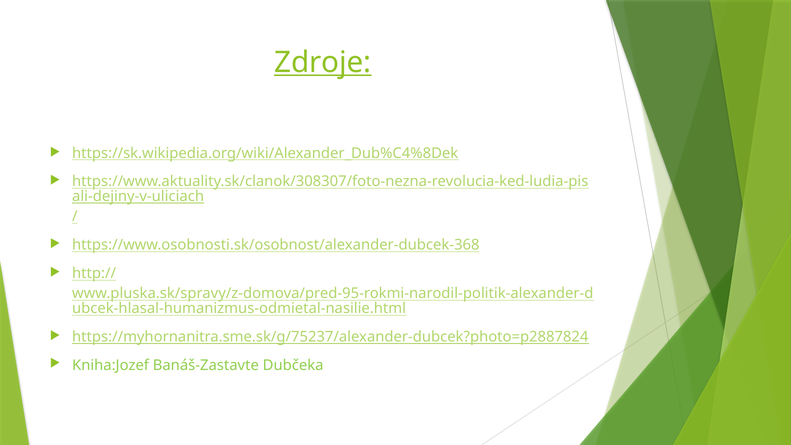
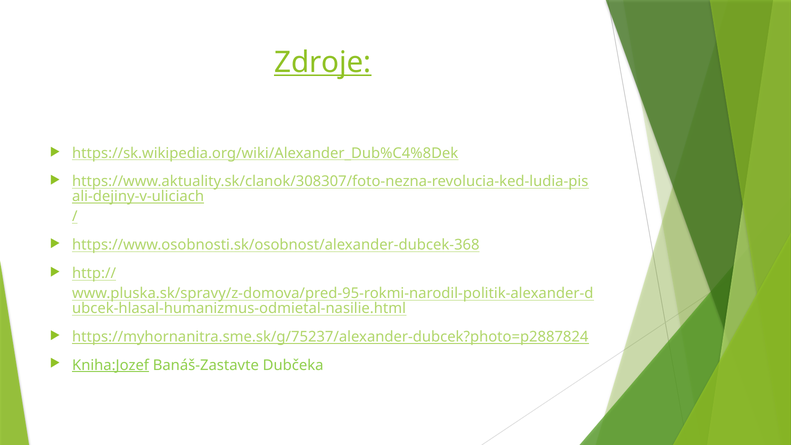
Kniha:Jozef underline: none -> present (111, 365)
